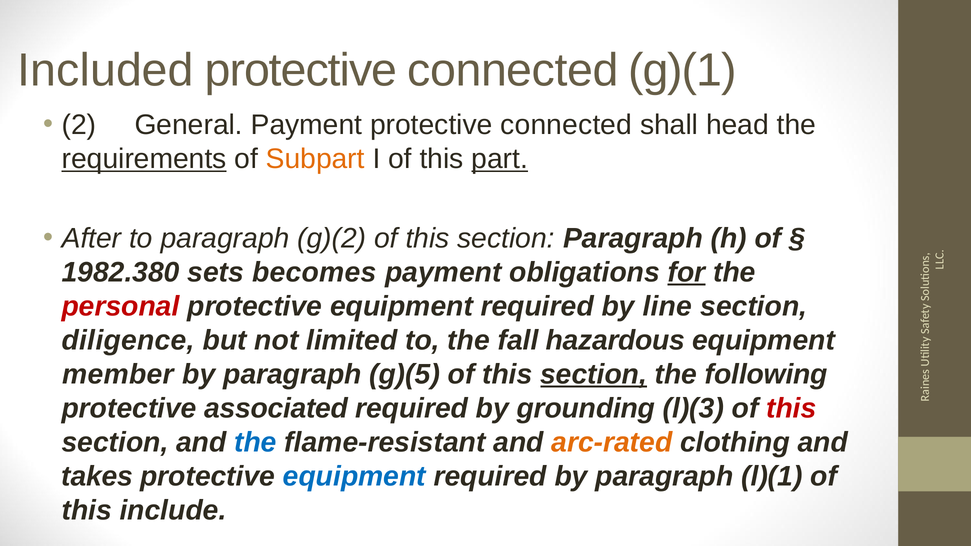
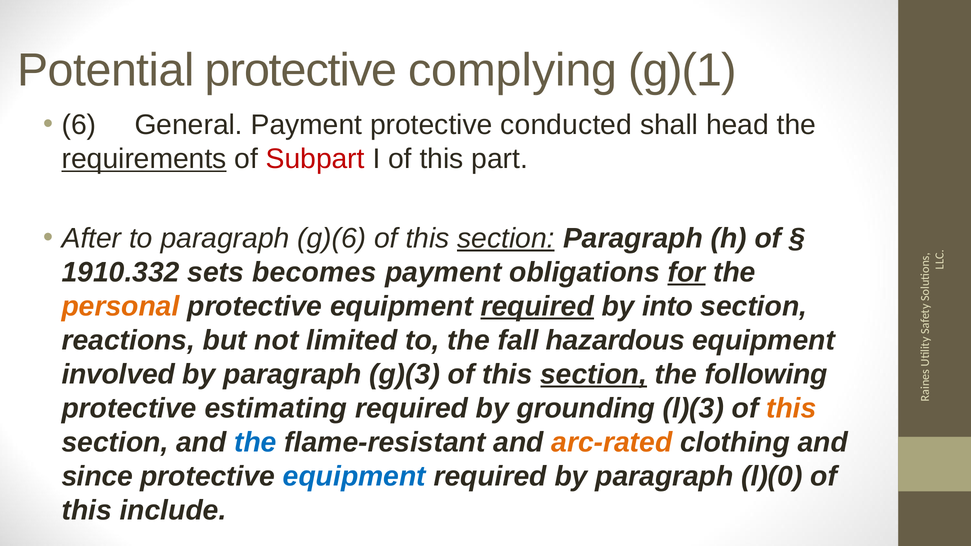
Included: Included -> Potential (106, 71)
connected: connected -> complying (513, 71)
2: 2 -> 6 (79, 125)
connected: connected -> conducted (566, 125)
Subpart colour: orange -> red (315, 159)
part underline: present -> none (500, 159)
g)(2: g)(2 -> g)(6 (332, 238)
section underline: none -> present (506, 238)
1982.380: 1982.380 -> 1910.332 (121, 272)
personal colour: red -> orange (121, 306)
required underline: none -> present (537, 306)
line: line -> into (668, 306)
diligence: diligence -> reactions (128, 340)
member: member -> involved (118, 374)
g)(5: g)(5 -> g)(3 (405, 374)
associated: associated -> estimating (276, 408)
this colour: red -> orange (791, 408)
takes: takes -> since (97, 476)
l)(1: l)(1 -> l)(0 (772, 476)
